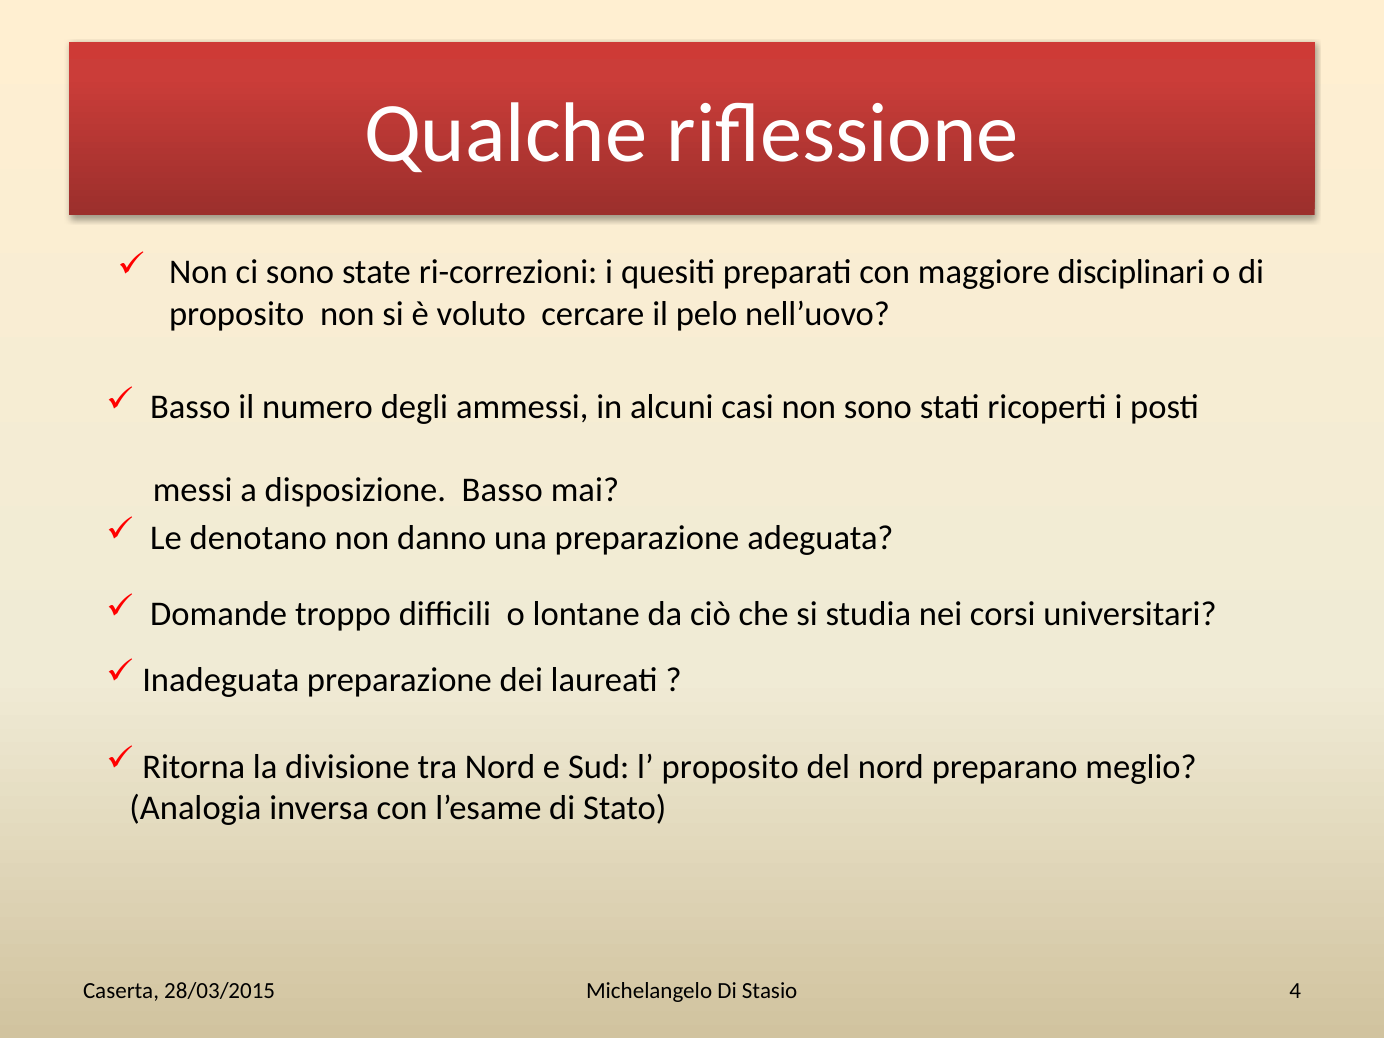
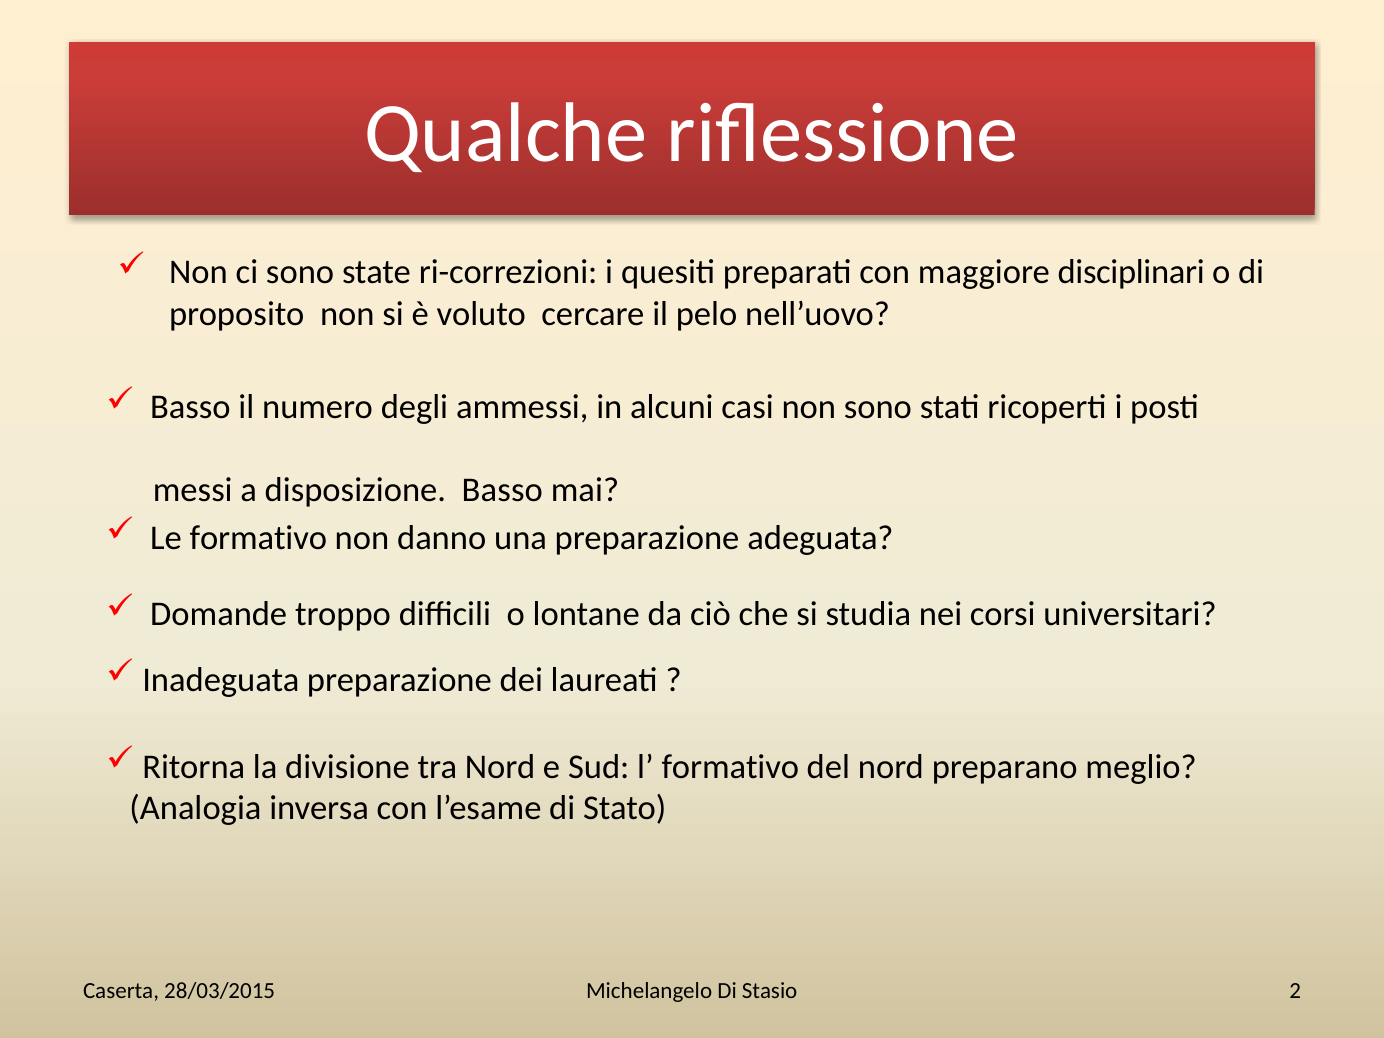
Le denotano: denotano -> formativo (258, 538)
l proposito: proposito -> formativo (730, 767)
4: 4 -> 2 (1295, 991)
